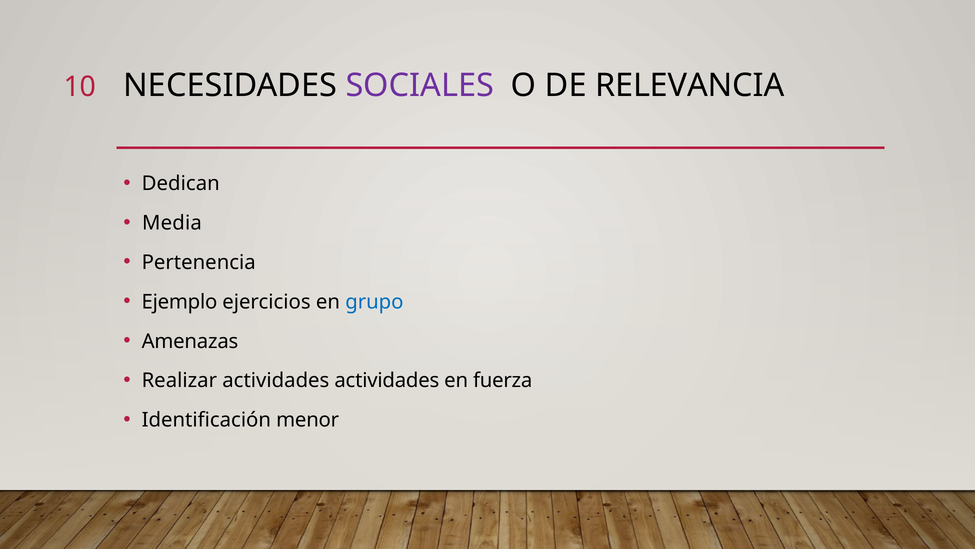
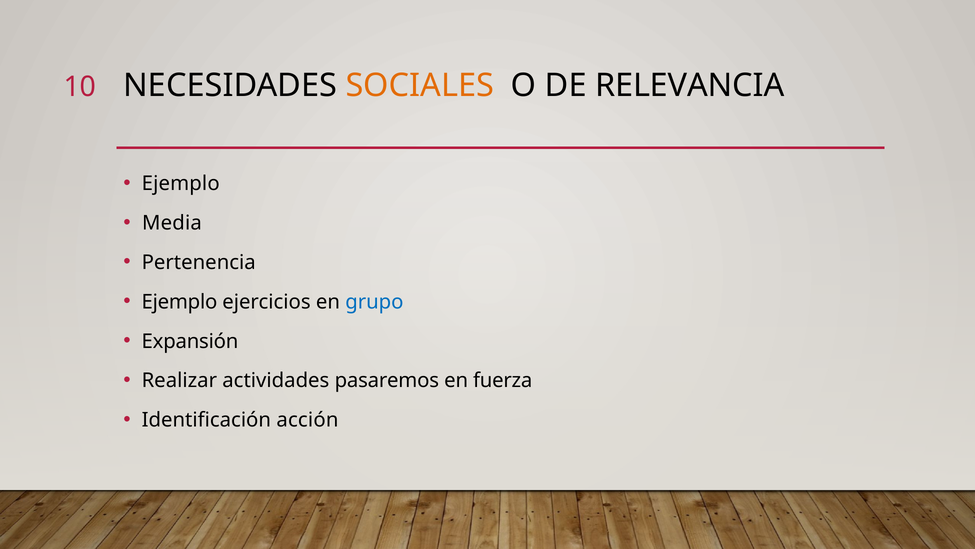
SOCIALES colour: purple -> orange (420, 85)
Dedican: Dedican -> Ejemplo (181, 183)
Amenazas: Amenazas -> Expansión (190, 341)
actividades actividades: actividades -> pasaremos (387, 380)
menor: menor -> acción (307, 420)
